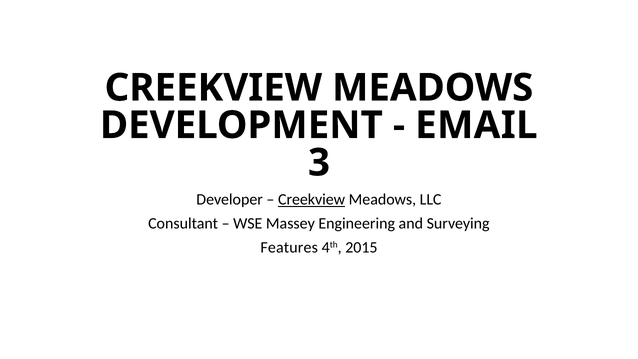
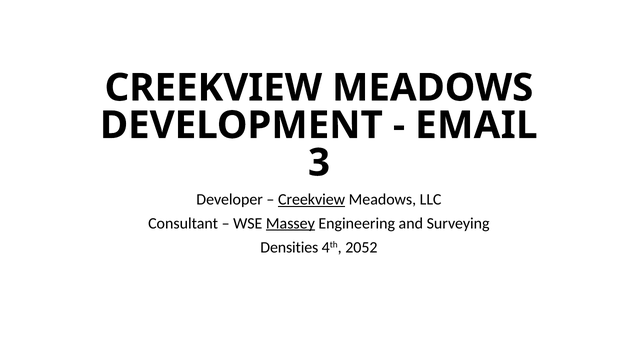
Massey underline: none -> present (290, 223)
Features: Features -> Densities (289, 247)
2015: 2015 -> 2052 (361, 247)
